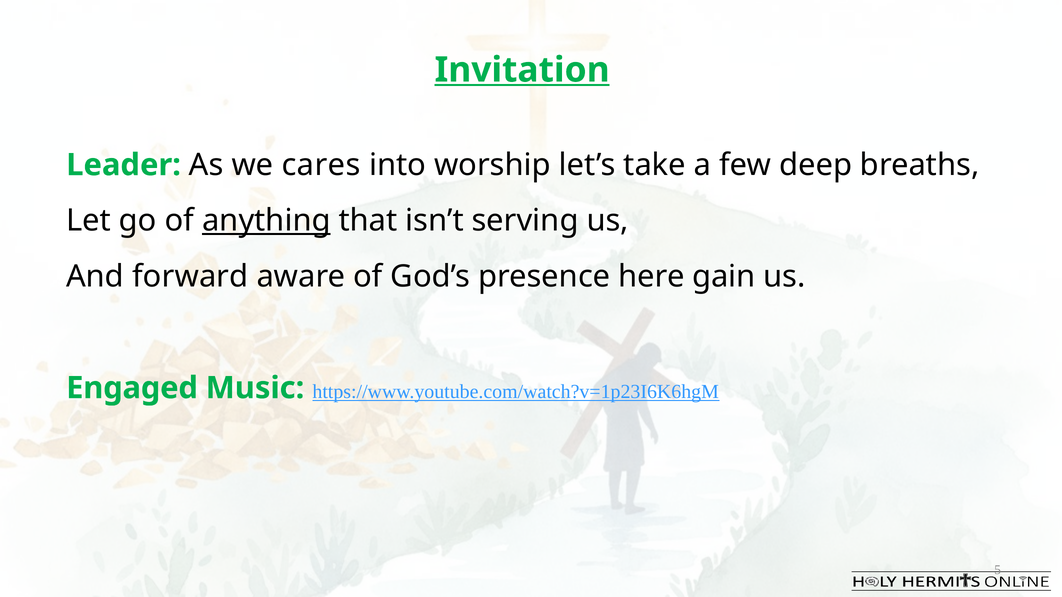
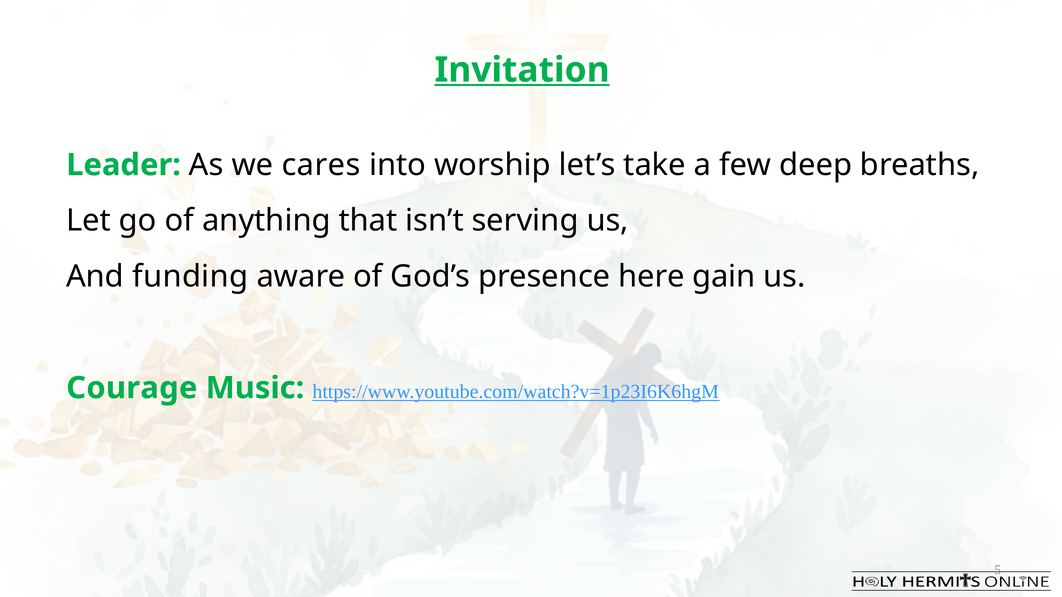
anything underline: present -> none (266, 221)
forward: forward -> funding (190, 277)
Engaged: Engaged -> Courage (132, 388)
